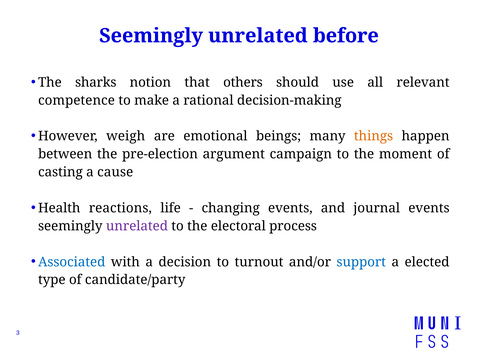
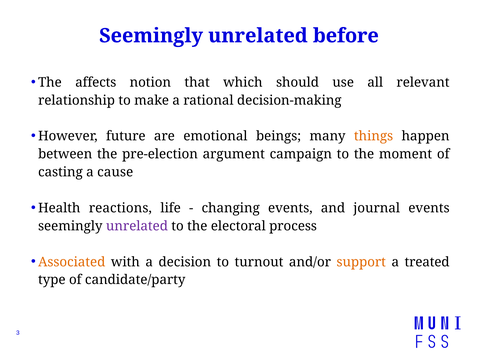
sharks: sharks -> affects (96, 82)
others: others -> which (243, 82)
competence: competence -> relationship (77, 100)
weigh: weigh -> future (126, 136)
Associated colour: blue -> orange (72, 262)
support colour: blue -> orange (361, 262)
elected: elected -> treated (427, 262)
